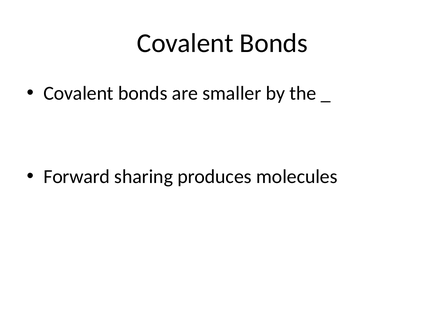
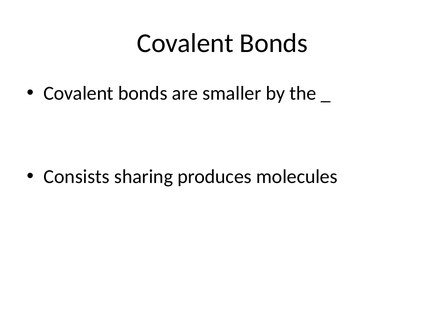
Forward: Forward -> Consists (77, 176)
